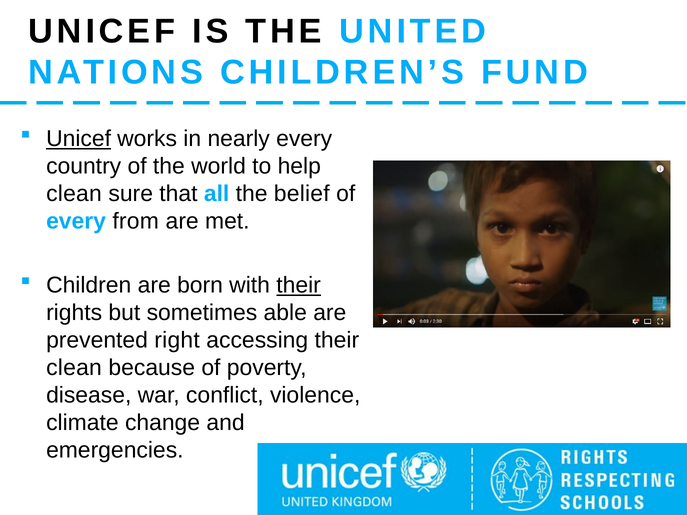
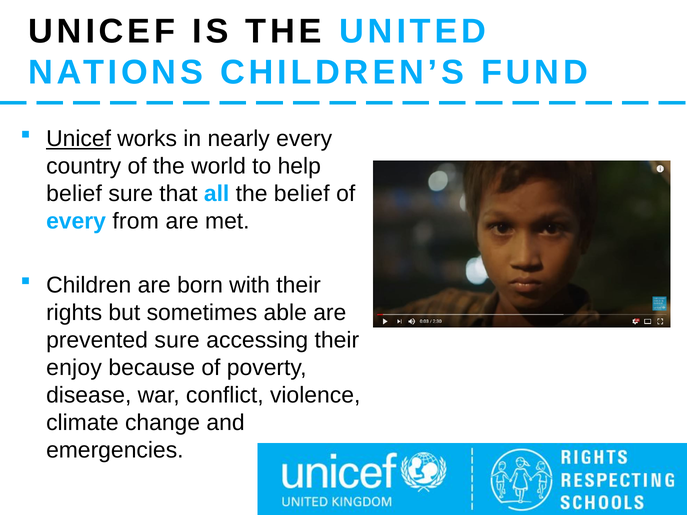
clean: clean -> belief (74, 194)
their underline: present -> none (299, 285)
prevented right: right -> sure (177, 340)
clean: clean -> enjoy (74, 368)
